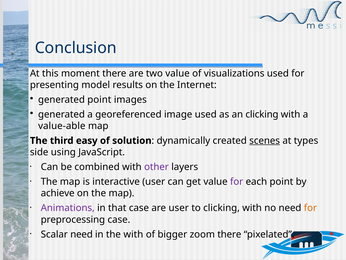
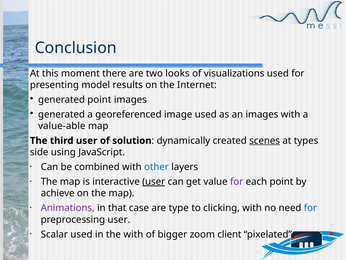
two value: value -> looks (177, 73)
an clicking: clicking -> images (262, 114)
third easy: easy -> user (87, 140)
other colour: purple -> blue (156, 167)
user underline: none -> present (154, 181)
are user: user -> type (179, 208)
for colour: orange -> blue (310, 208)
preprocessing case: case -> user (119, 219)
Scalar need: need -> used (81, 234)
zoom there: there -> client (229, 234)
